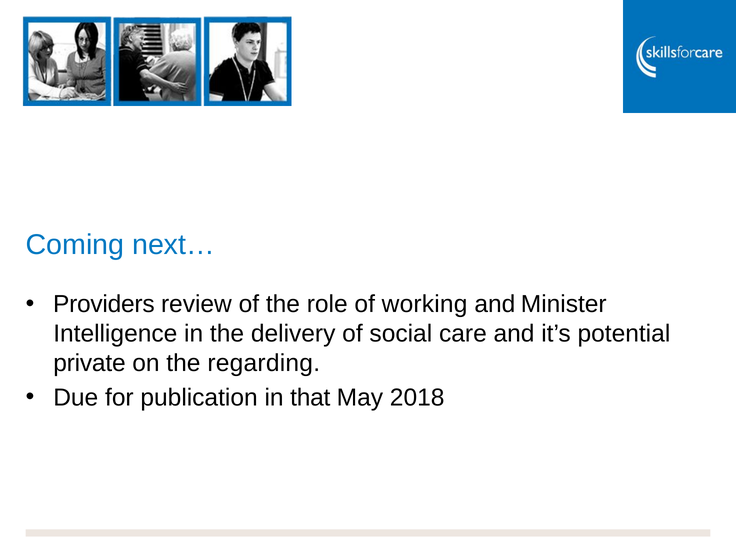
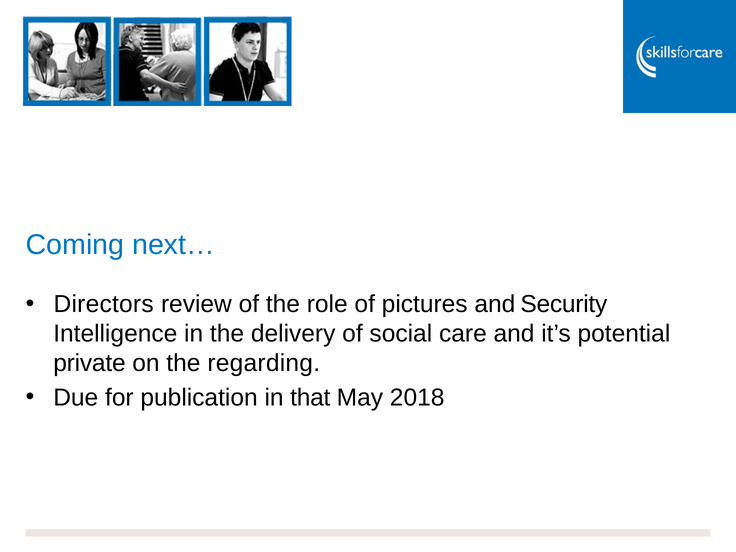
Providers: Providers -> Directors (104, 304)
working: working -> pictures (425, 304)
Minister: Minister -> Security (564, 304)
